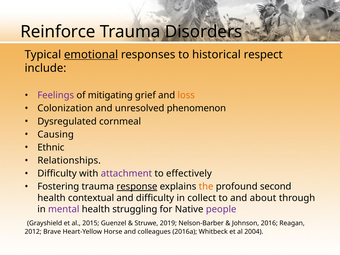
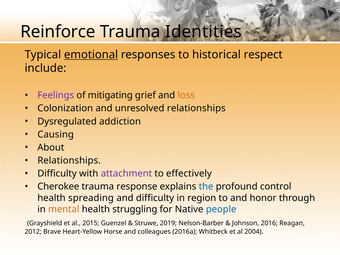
Disorders: Disorders -> Identities (203, 32)
unresolved phenomenon: phenomenon -> relationships (196, 108)
cornmeal: cornmeal -> addiction (120, 121)
Ethnic: Ethnic -> About (51, 147)
Fostering: Fostering -> Cherokee (58, 187)
response underline: present -> none (137, 187)
the colour: orange -> blue (206, 187)
second: second -> control (276, 187)
contextual: contextual -> spreading (91, 198)
collect: collect -> region (202, 198)
about: about -> honor (263, 198)
mental colour: purple -> orange (64, 209)
people colour: purple -> blue (221, 209)
